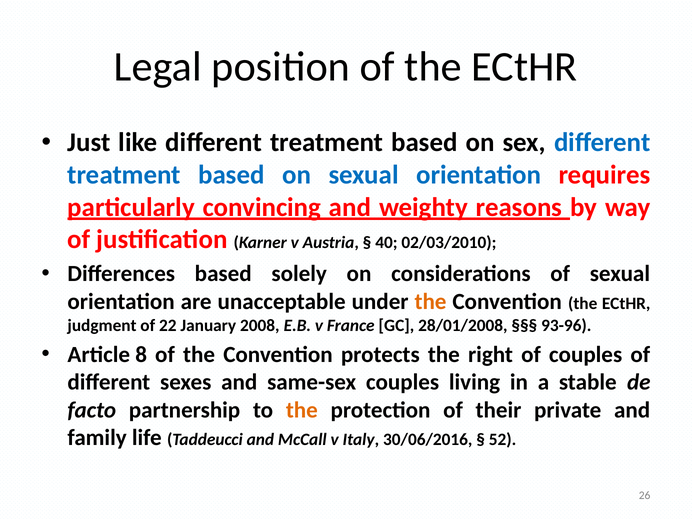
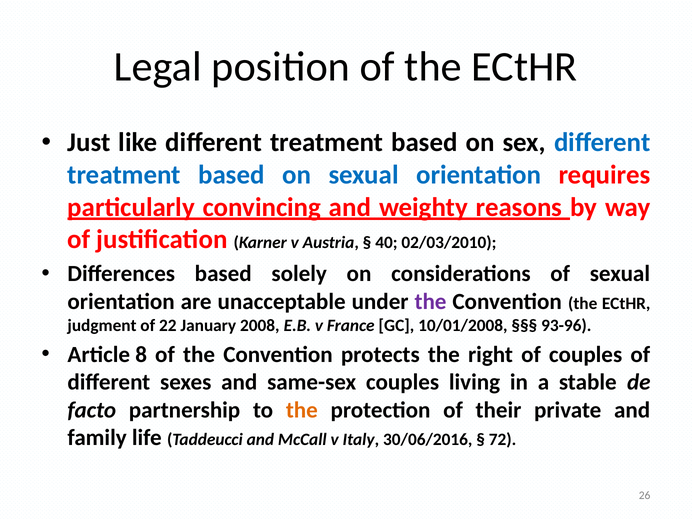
the colour: orange -> purple (431, 302)
28/01/2008: 28/01/2008 -> 10/01/2008 (463, 325)
52: 52 -> 72 (503, 440)
